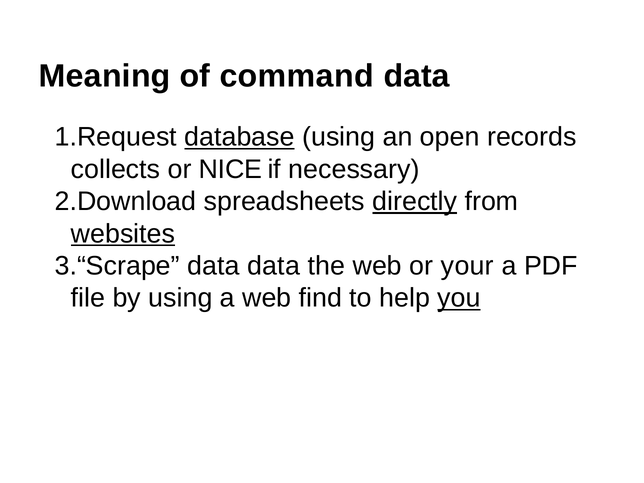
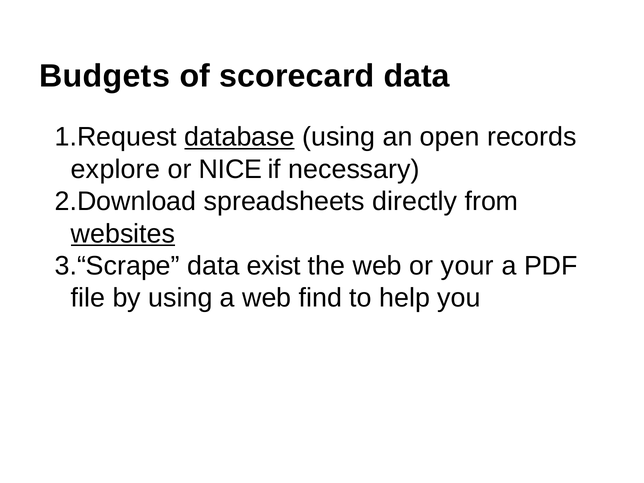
Meaning: Meaning -> Budgets (105, 76)
command: command -> scorecard (297, 76)
collects: collects -> explore (115, 169)
directly underline: present -> none (415, 202)
data data: data -> exist (274, 266)
you underline: present -> none (459, 298)
